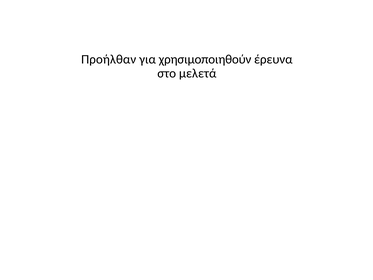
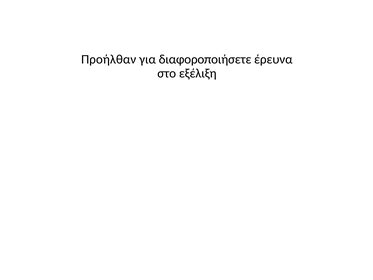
χρησιμοποιηθούν: χρησιμοποιηθούν -> διαφοροποιήσετε (205, 59)
μελετά: μελετά -> εξέλιξη (198, 73)
